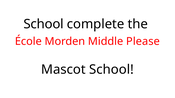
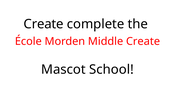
School: School -> Create (44, 24)
Middle Please: Please -> Create (143, 42)
